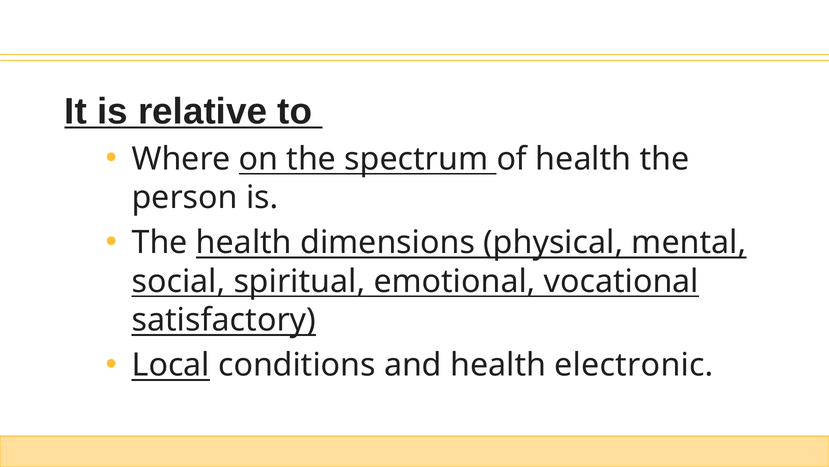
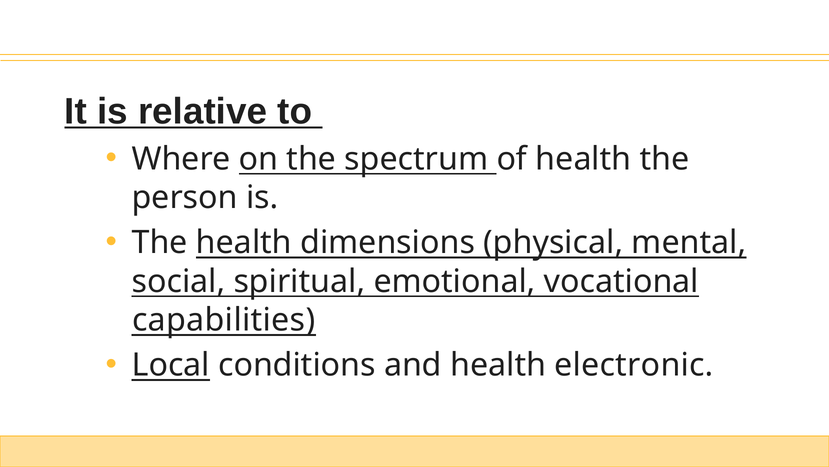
satisfactory: satisfactory -> capabilities (224, 320)
